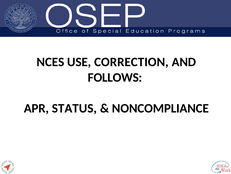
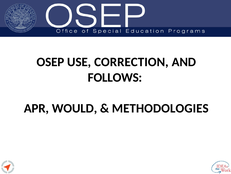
NCES: NCES -> OSEP (50, 62)
STATUS: STATUS -> WOULD (75, 108)
NONCOMPLIANCE: NONCOMPLIANCE -> METHODOLOGIES (160, 108)
